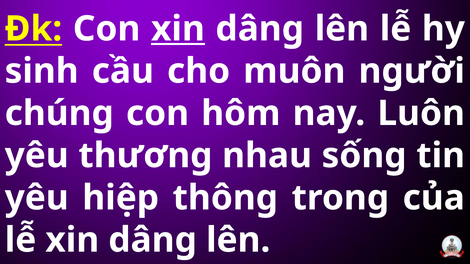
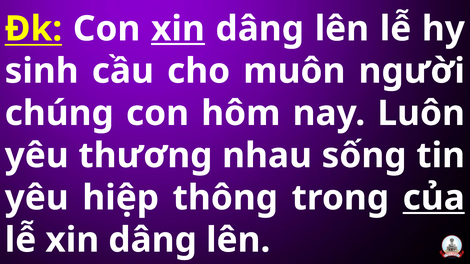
của underline: none -> present (434, 198)
